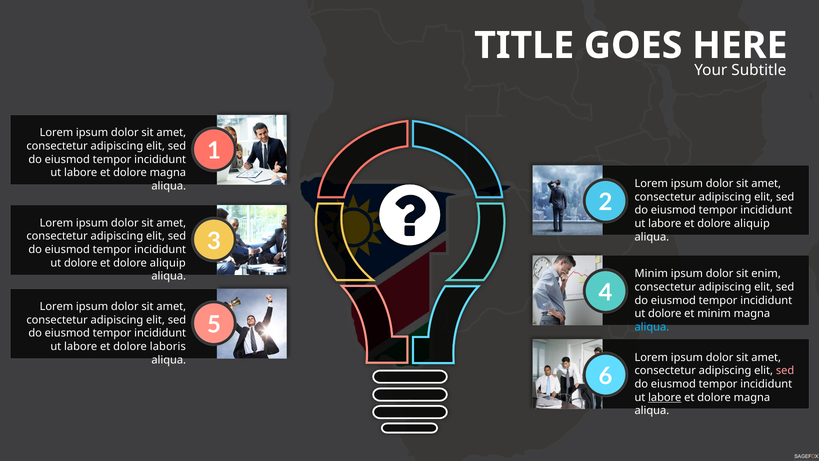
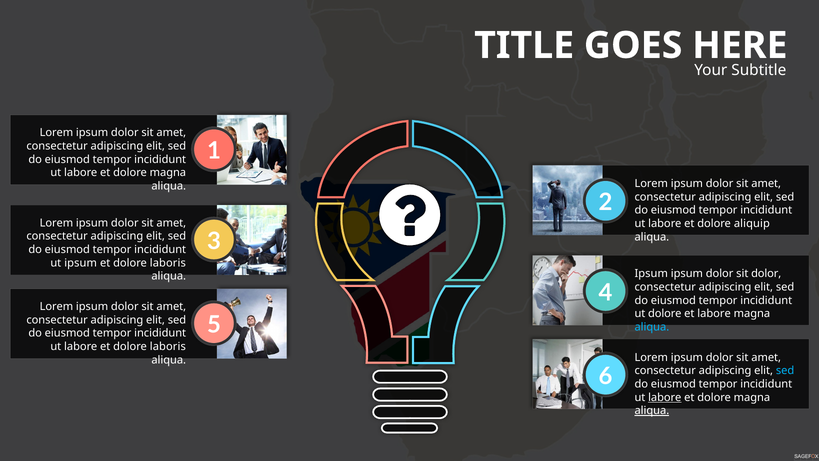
dolore: dolore -> ipsum (81, 263)
aliquip: aliquip -> laboris (168, 263)
Minim: Minim -> Ipsum (651, 274)
sit enim: enim -> dolor (766, 274)
et minim: minim -> labore (714, 314)
sed colour: pink -> light blue (785, 371)
aliqua underline: none -> present (652, 410)
